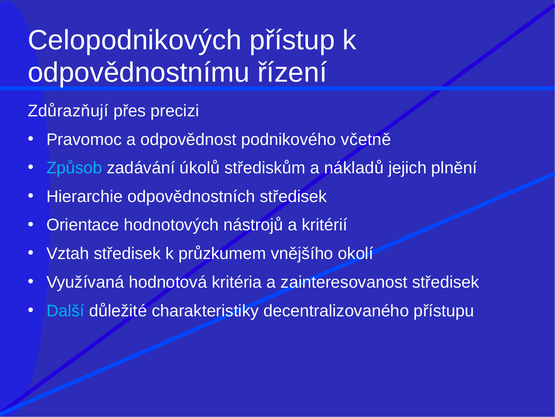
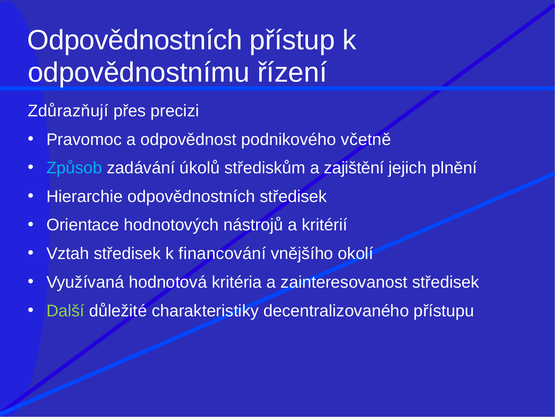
Celopodnikových: Celopodnikových -> Odpovědnostních (135, 40)
nákladů: nákladů -> zajištění (354, 168)
průzkumem: průzkumem -> financování (222, 253)
Další colour: light blue -> light green (65, 310)
